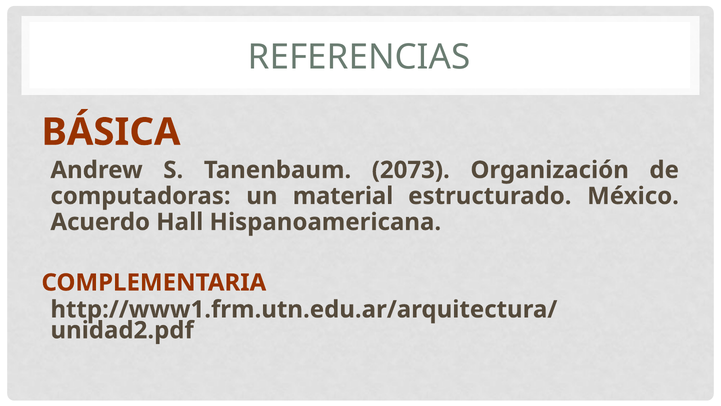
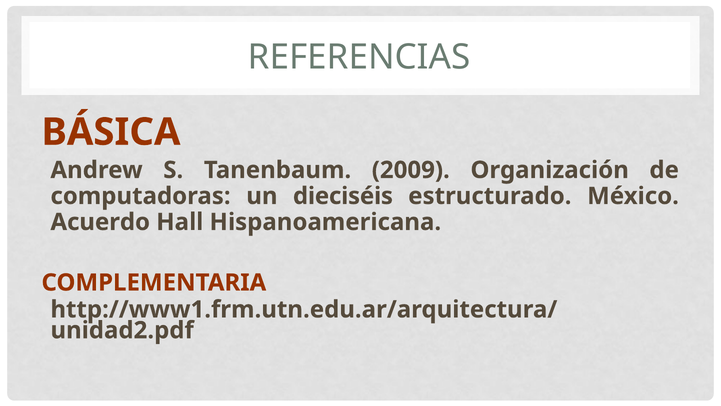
2073: 2073 -> 2009 (411, 170)
material: material -> dieciséis (343, 196)
